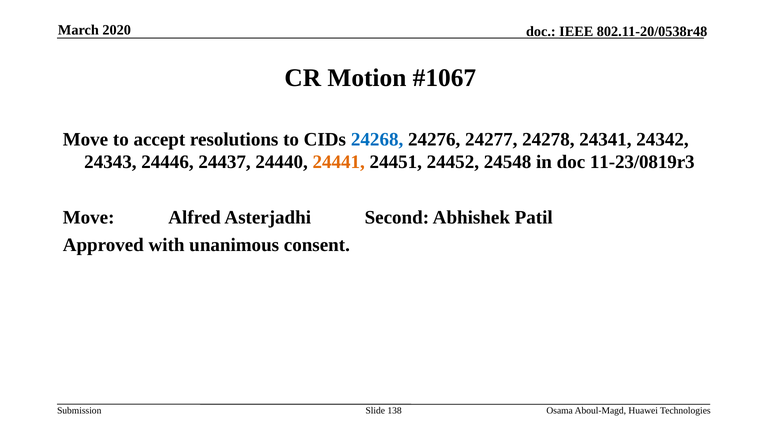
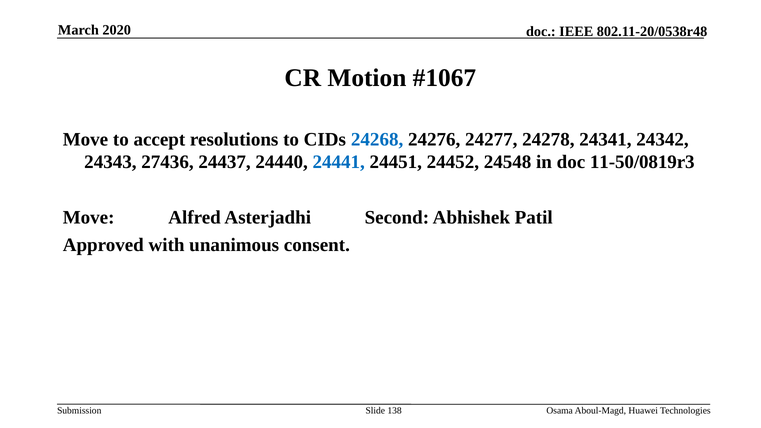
24446: 24446 -> 27436 (167, 162)
24441 colour: orange -> blue (339, 162)
11-23/0819r3: 11-23/0819r3 -> 11-50/0819r3 (642, 162)
